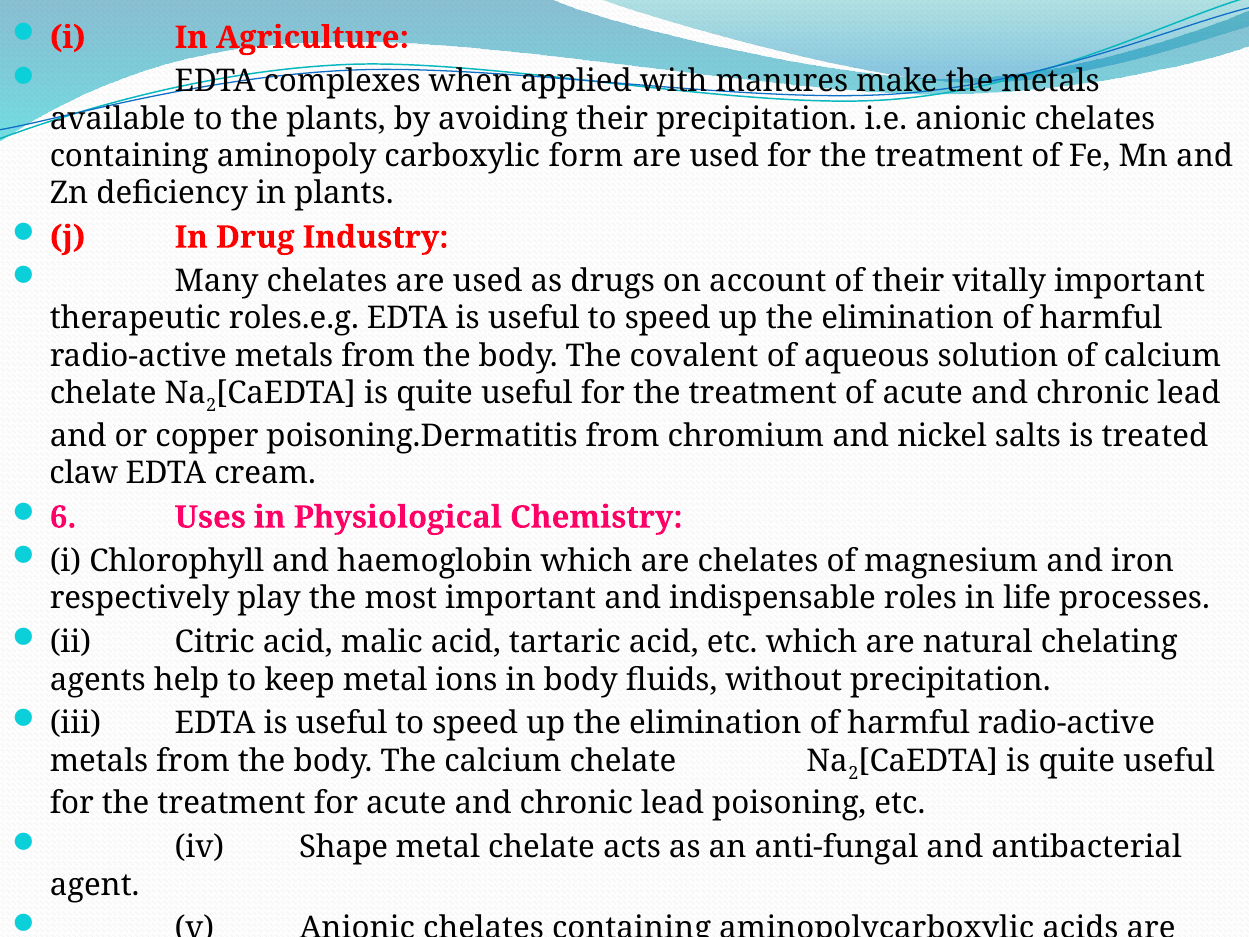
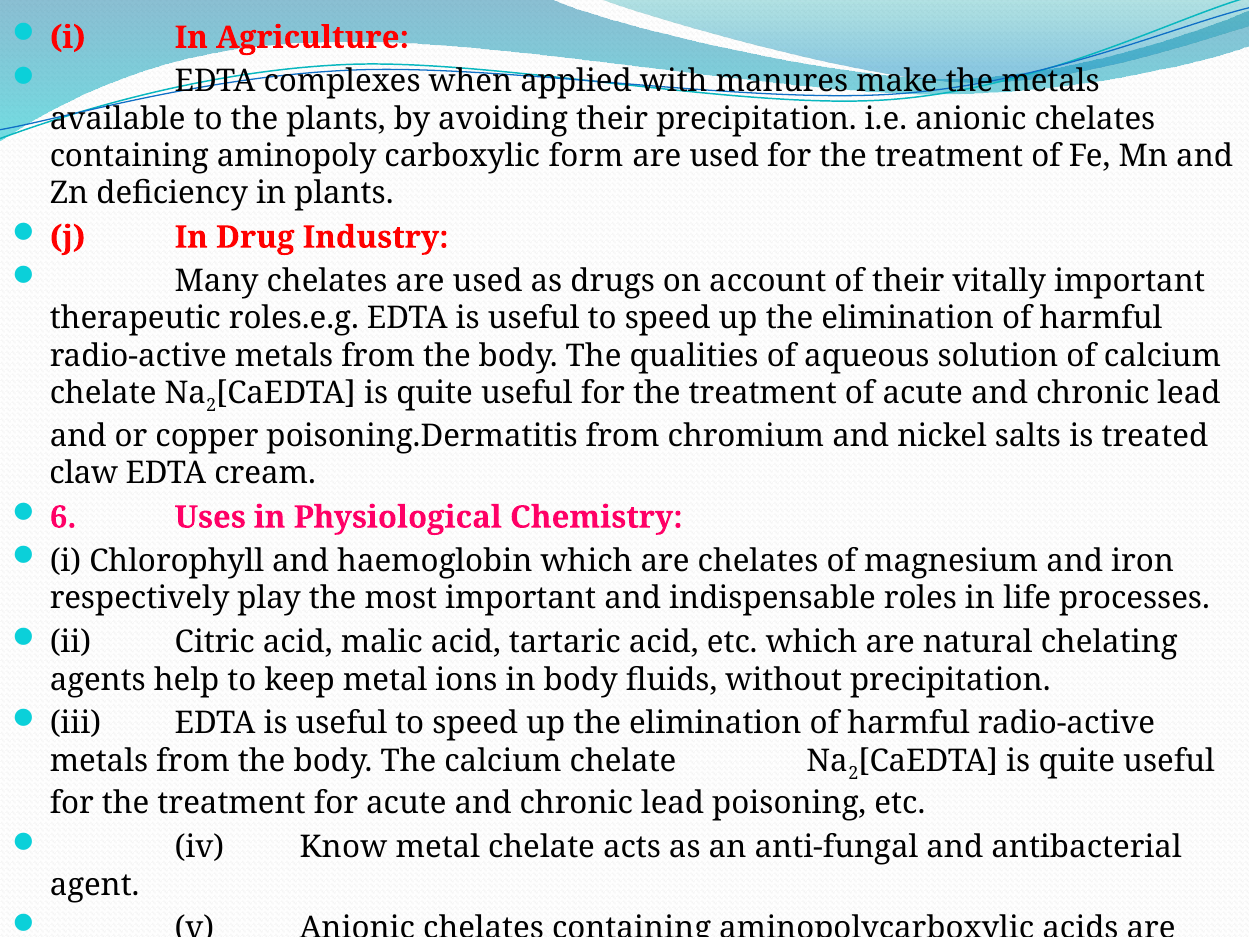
covalent: covalent -> qualities (694, 356)
Shape: Shape -> Know (343, 847)
